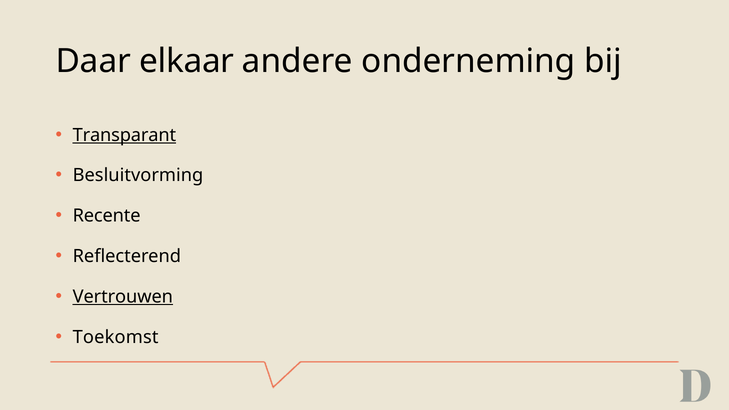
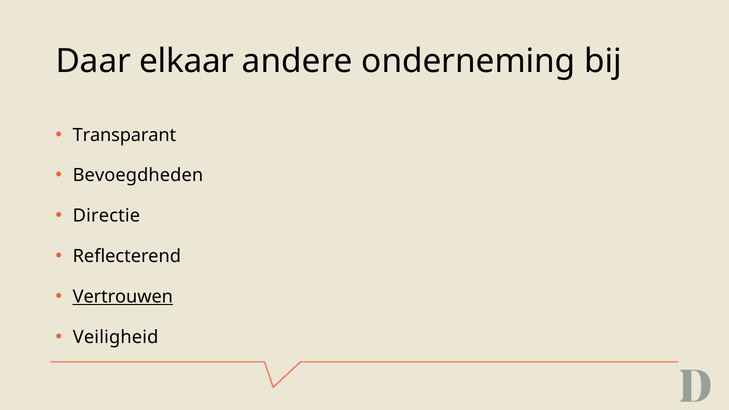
Transparant underline: present -> none (124, 135)
Besluitvorming: Besluitvorming -> Bevoegdheden (138, 175)
Recente: Recente -> Directie (106, 216)
Toekomst: Toekomst -> Veiligheid (116, 337)
